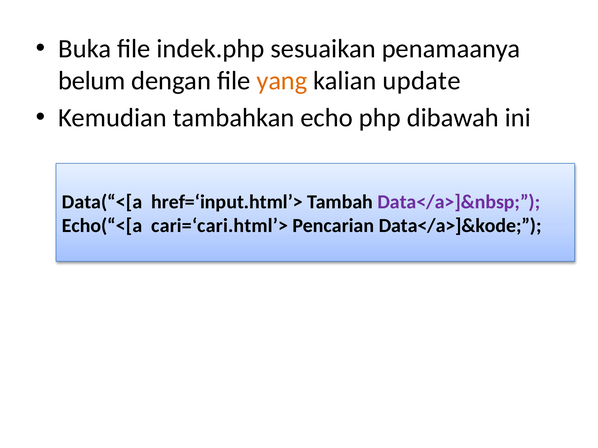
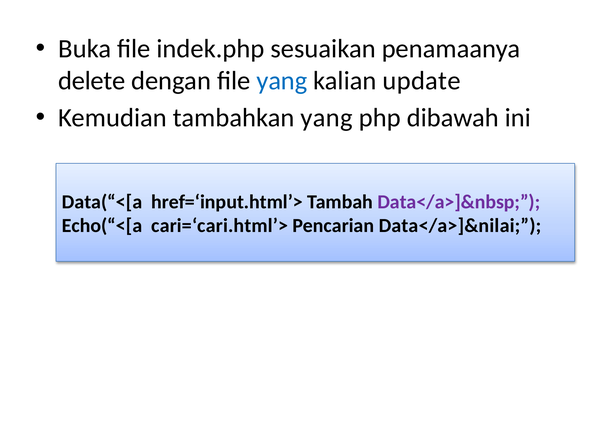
belum: belum -> delete (92, 81)
yang colour: orange -> blue (282, 81)
tambahkan echo: echo -> yang (326, 118)
Data</a>]&kode: Data</a>]&kode -> Data</a>]&nilai (460, 226)
